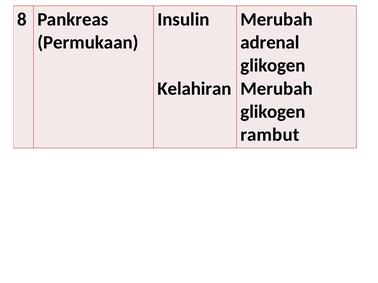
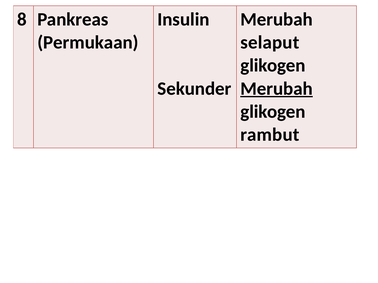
adrenal: adrenal -> selaput (270, 42)
Kelahiran: Kelahiran -> Sekunder (194, 89)
Merubah underline: none -> present (277, 89)
